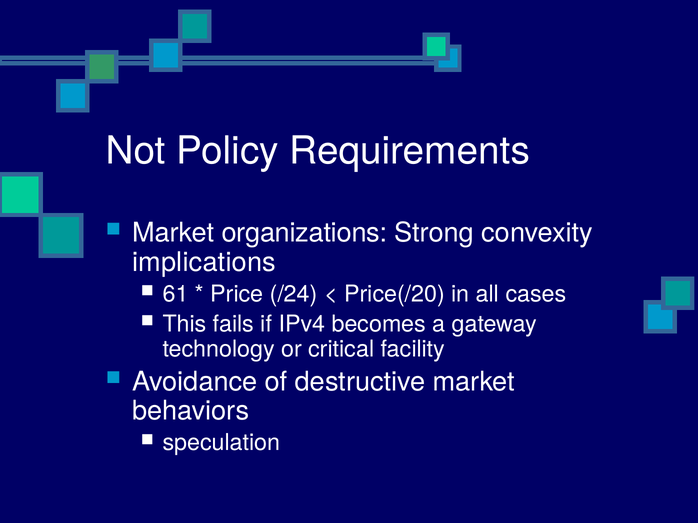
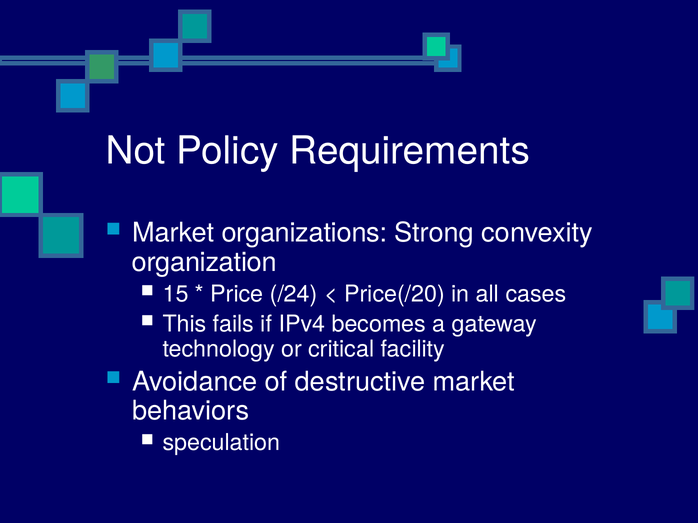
implications: implications -> organization (204, 263)
61: 61 -> 15 (176, 294)
